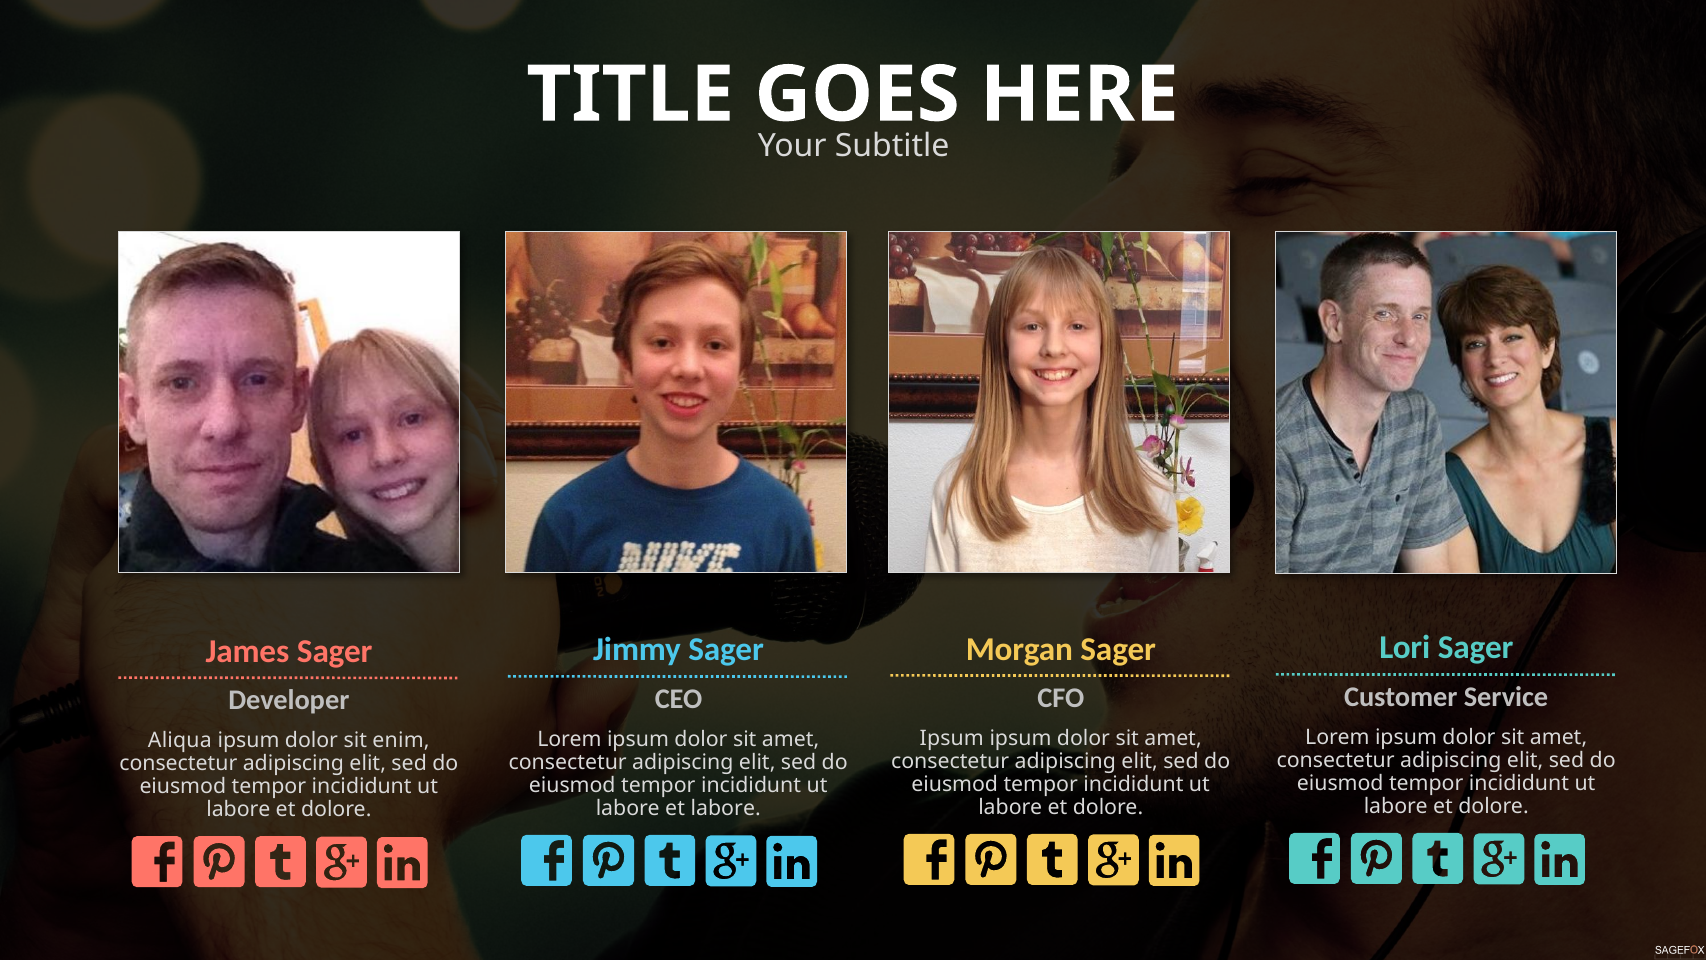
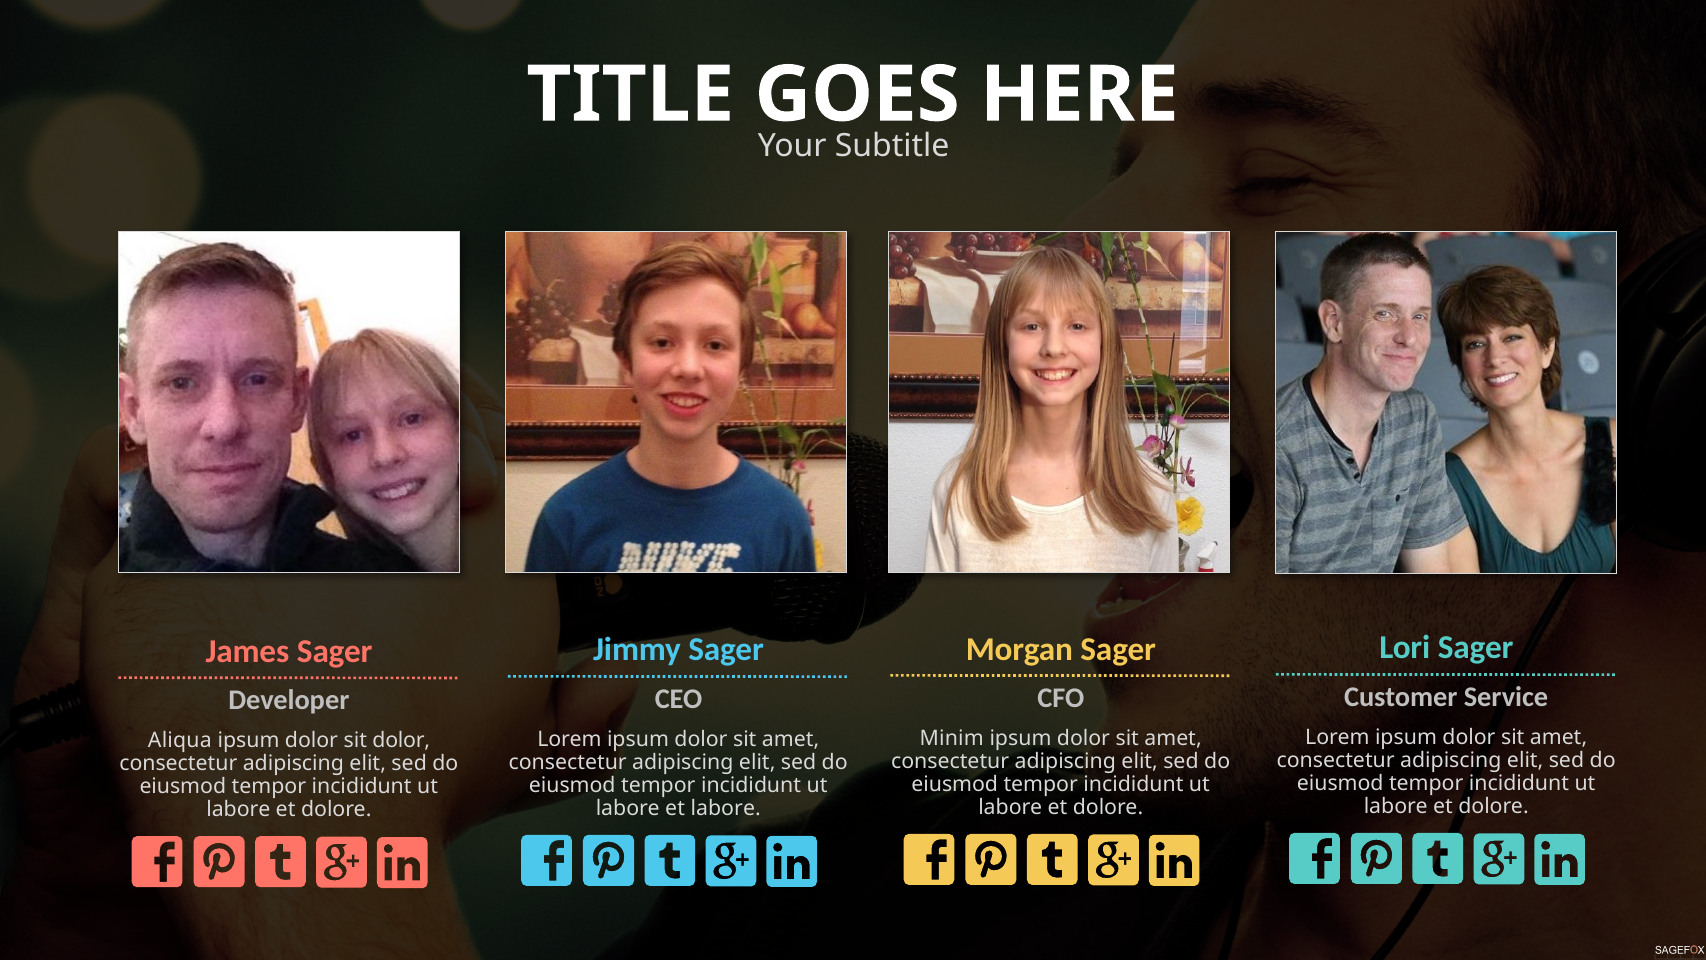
Ipsum: Ipsum -> Minim (952, 738)
sit enim: enim -> dolor (401, 740)
